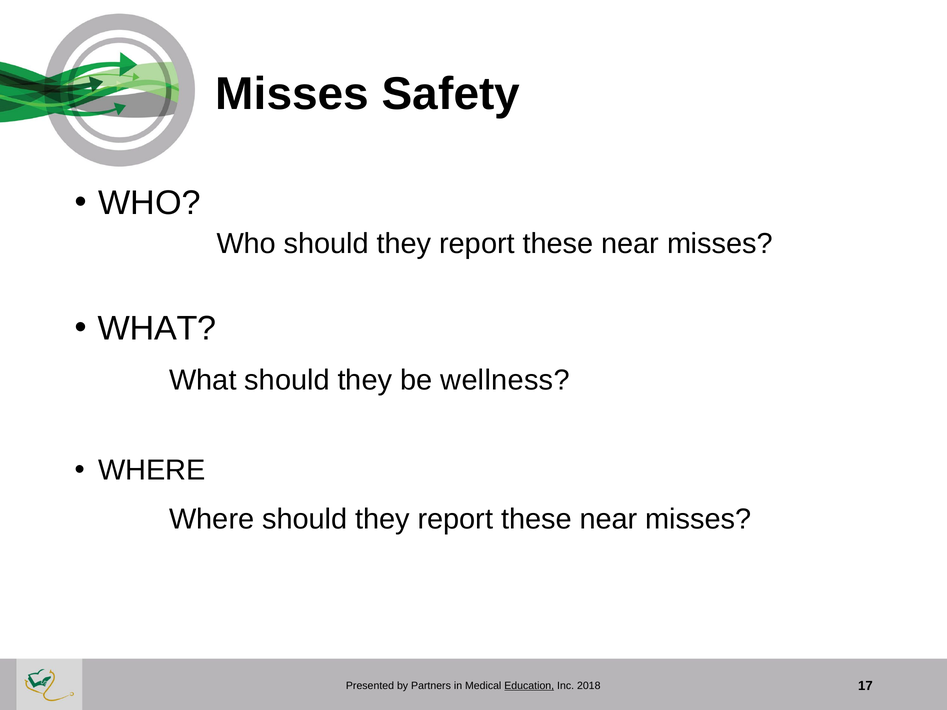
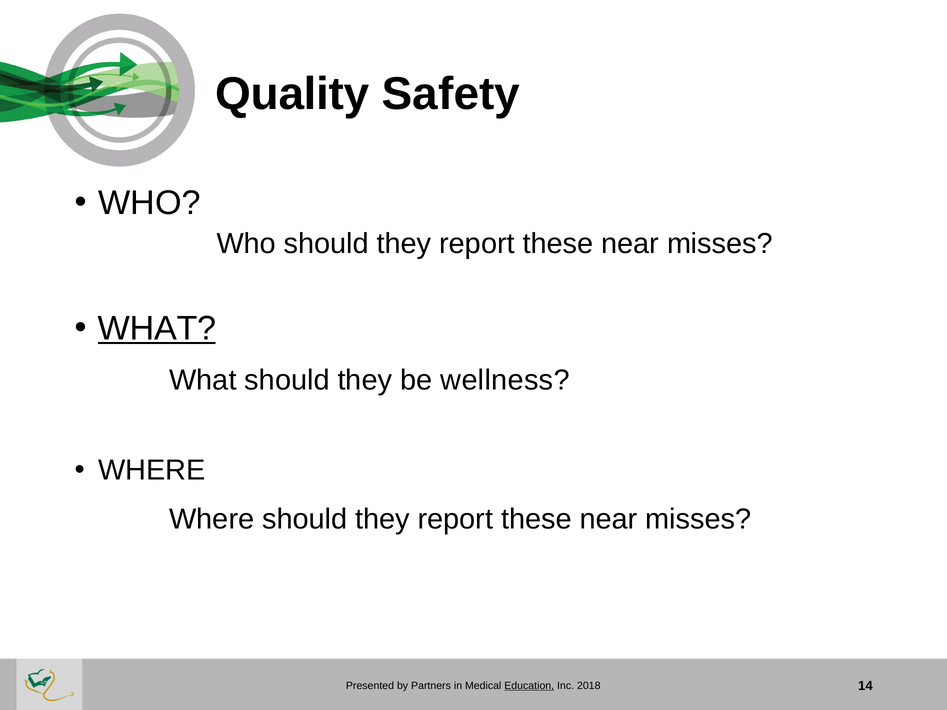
Misses: Misses -> Quality (292, 94)
WHAT underline: none -> present (157, 329)
17: 17 -> 14 (865, 686)
